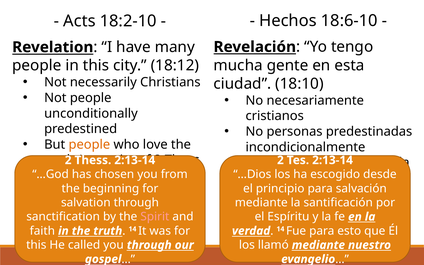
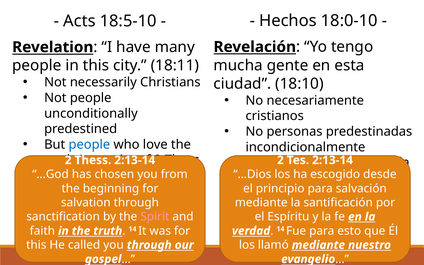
18:6-10: 18:6-10 -> 18:0-10 (349, 21)
18:2-10: 18:2-10 -> 18:5-10 (128, 21)
18:12: 18:12 -> 18:11 (175, 66)
people colour: orange -> blue (89, 144)
